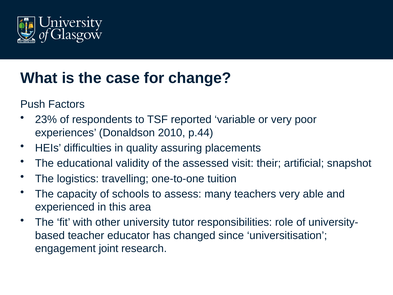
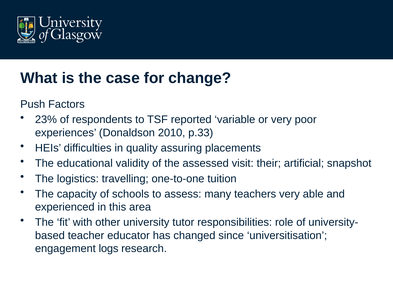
p.44: p.44 -> p.33 (201, 133)
joint: joint -> logs (109, 248)
